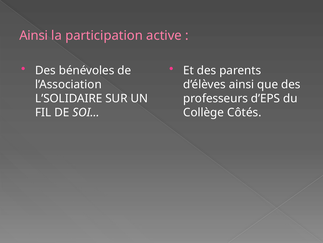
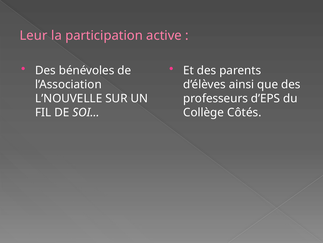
Ainsi: Ainsi -> Leur (34, 35)
L’SOLIDAIRE: L’SOLIDAIRE -> L’NOUVELLE (69, 98)
